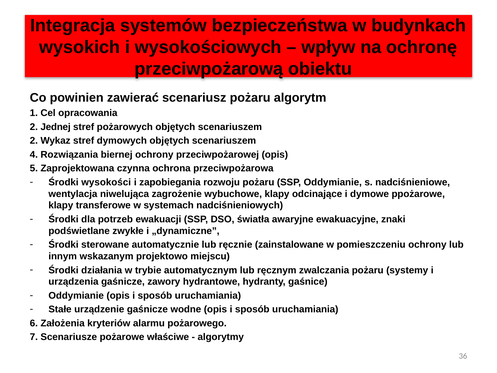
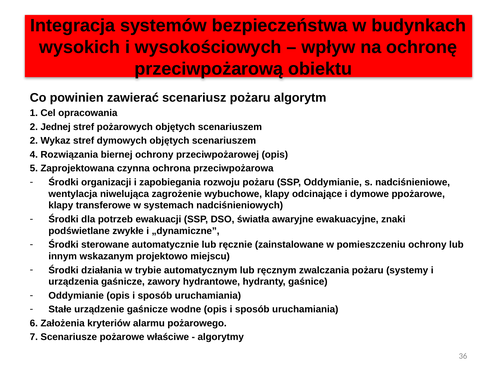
wysokości: wysokości -> organizacji (106, 182)
